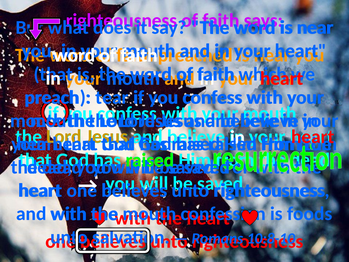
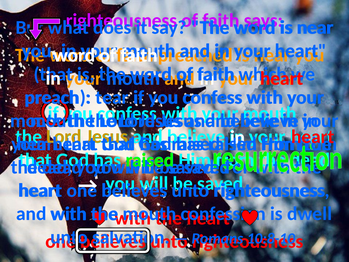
foods: foods -> dwell (310, 214)
